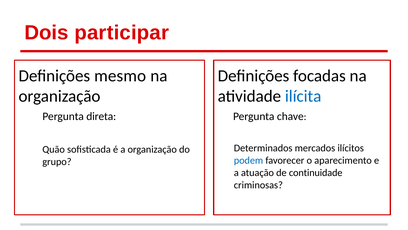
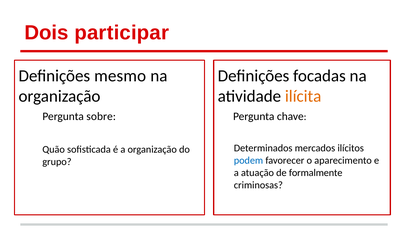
ilícita colour: blue -> orange (303, 96)
direta: direta -> sobre (101, 116)
continuidade: continuidade -> formalmente (316, 172)
